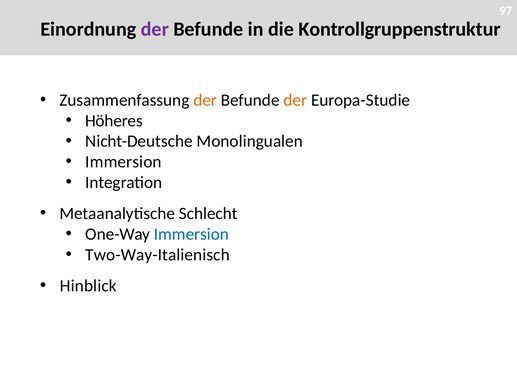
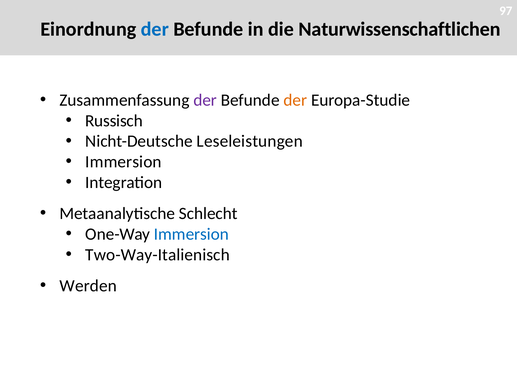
der colour: purple -> blue (155, 29)
Kontrollgruppenstruktur: Kontrollgruppenstruktur -> Naturwissenschaftlichen (399, 29)
der colour: orange -> purple (205, 100)
Höheres: Höheres -> Russisch (114, 121)
Monolingualen: Monolingualen -> Leseleistungen (250, 142)
Hinblick: Hinblick -> Werden (88, 286)
